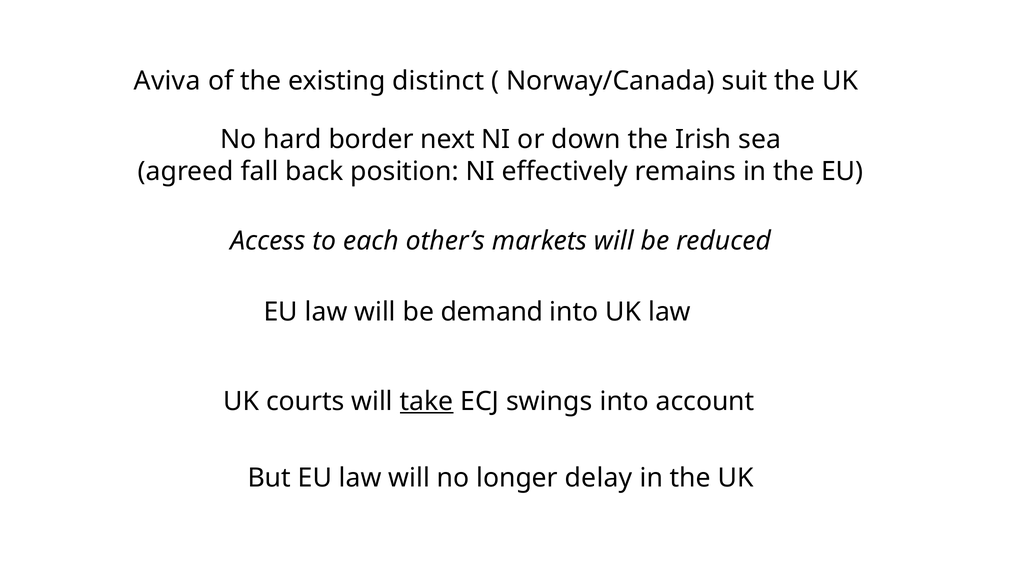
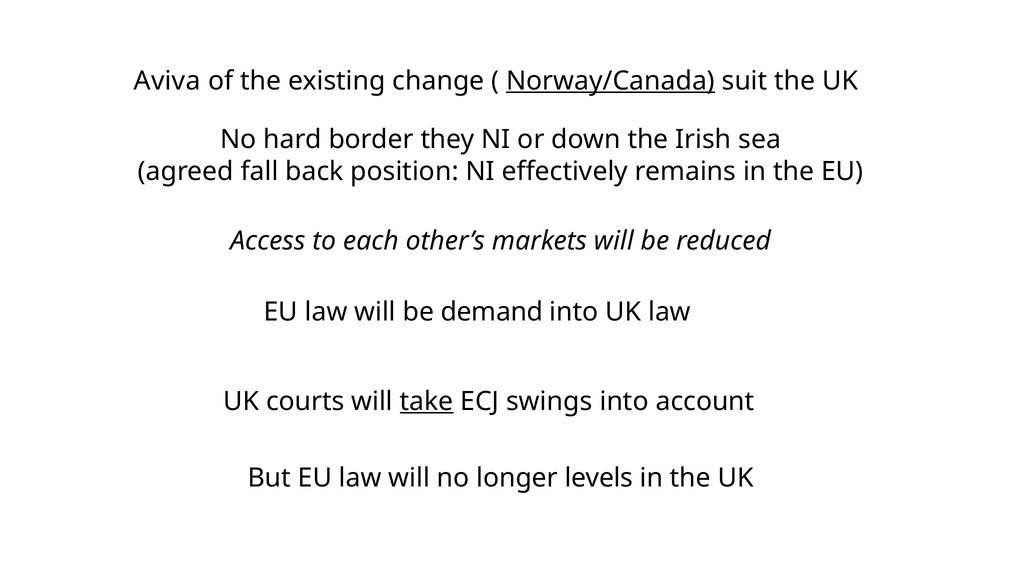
distinct: distinct -> change (438, 81)
Norway/Canada underline: none -> present (610, 81)
next: next -> they (448, 139)
delay: delay -> levels (599, 478)
